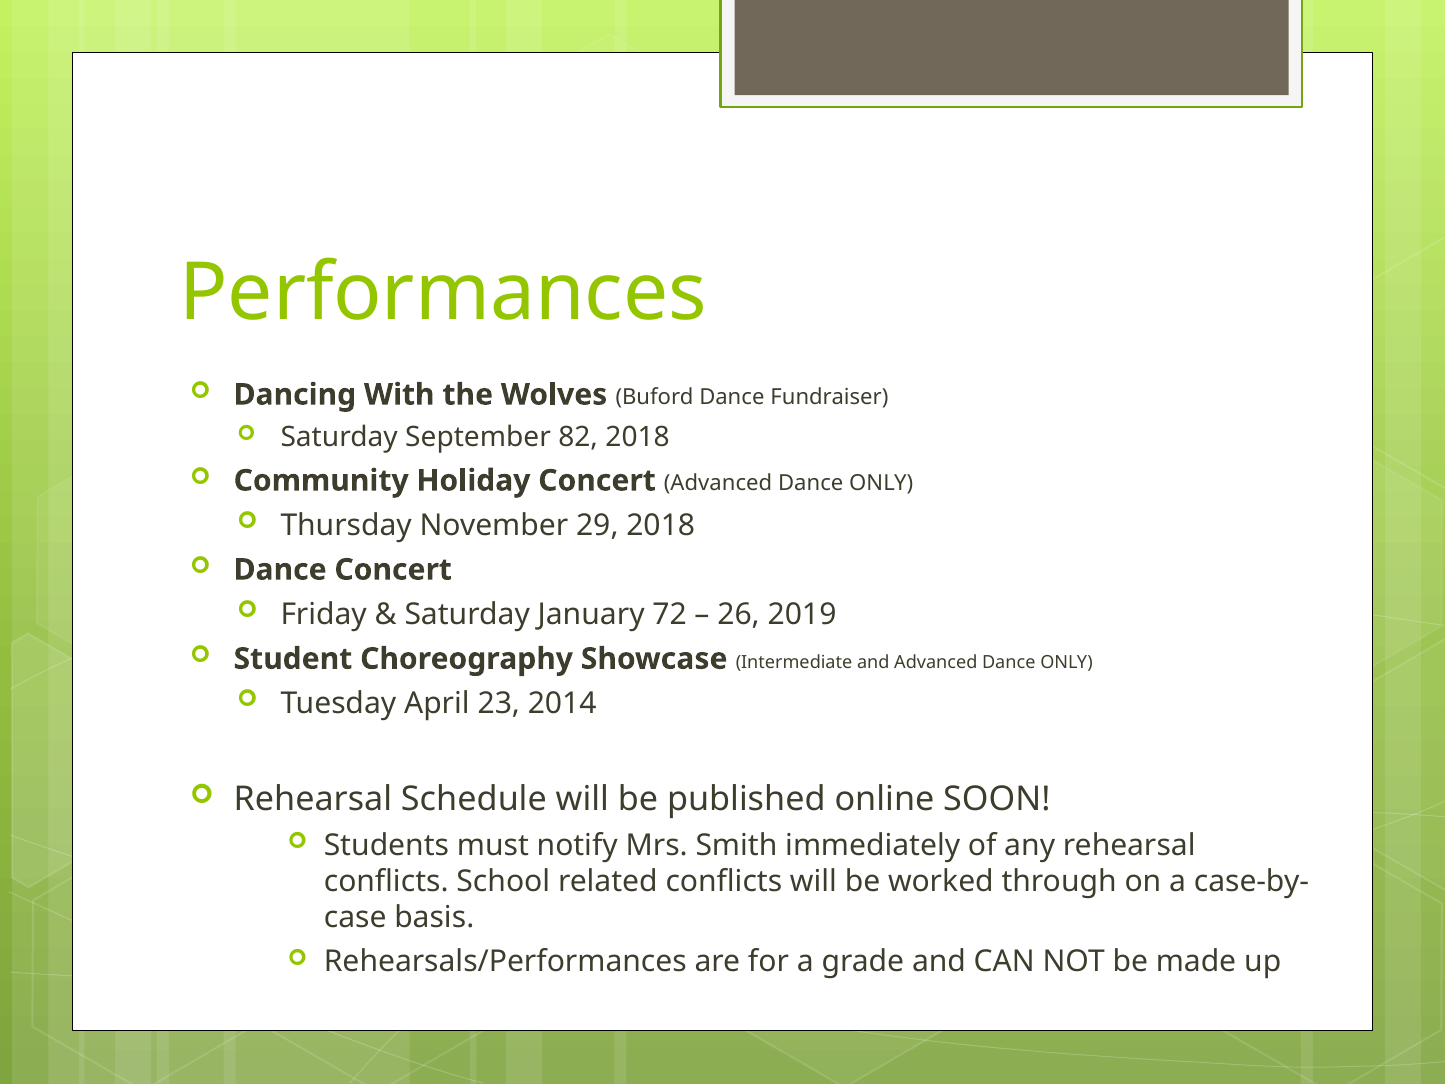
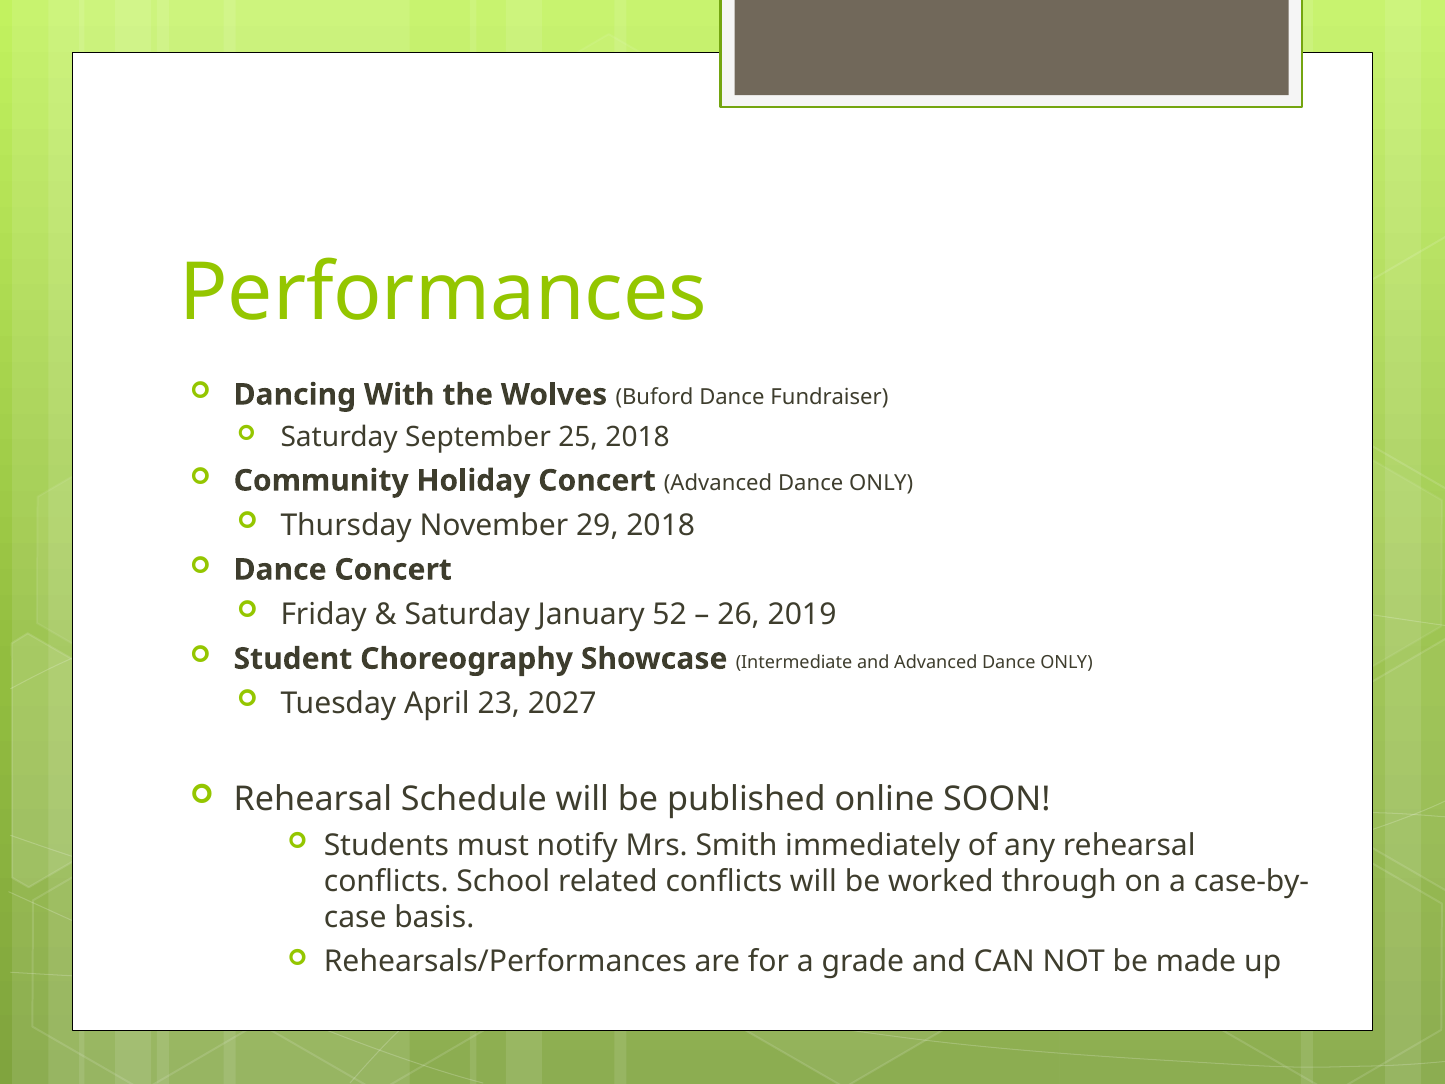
82: 82 -> 25 (578, 437)
72: 72 -> 52 (670, 614)
2014: 2014 -> 2027 (562, 703)
